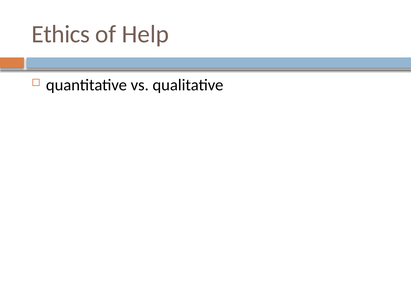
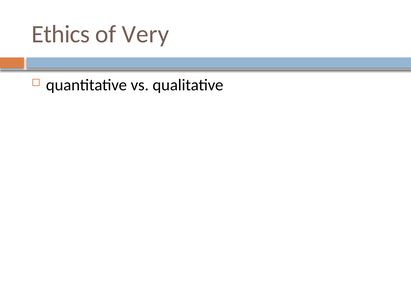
Help: Help -> Very (145, 34)
